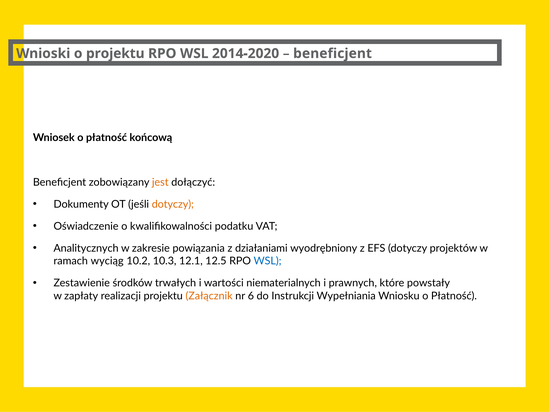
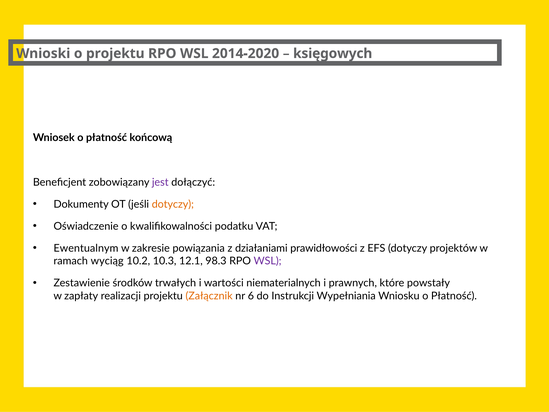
beneficjent: beneficjent -> księgowych (333, 53)
jest colour: orange -> purple (160, 182)
Analitycznych: Analitycznych -> Ewentualnym (86, 248)
wyodrębniony: wyodrębniony -> prawidłowości (324, 248)
12.5: 12.5 -> 98.3 (216, 261)
WSL colour: blue -> purple (268, 261)
